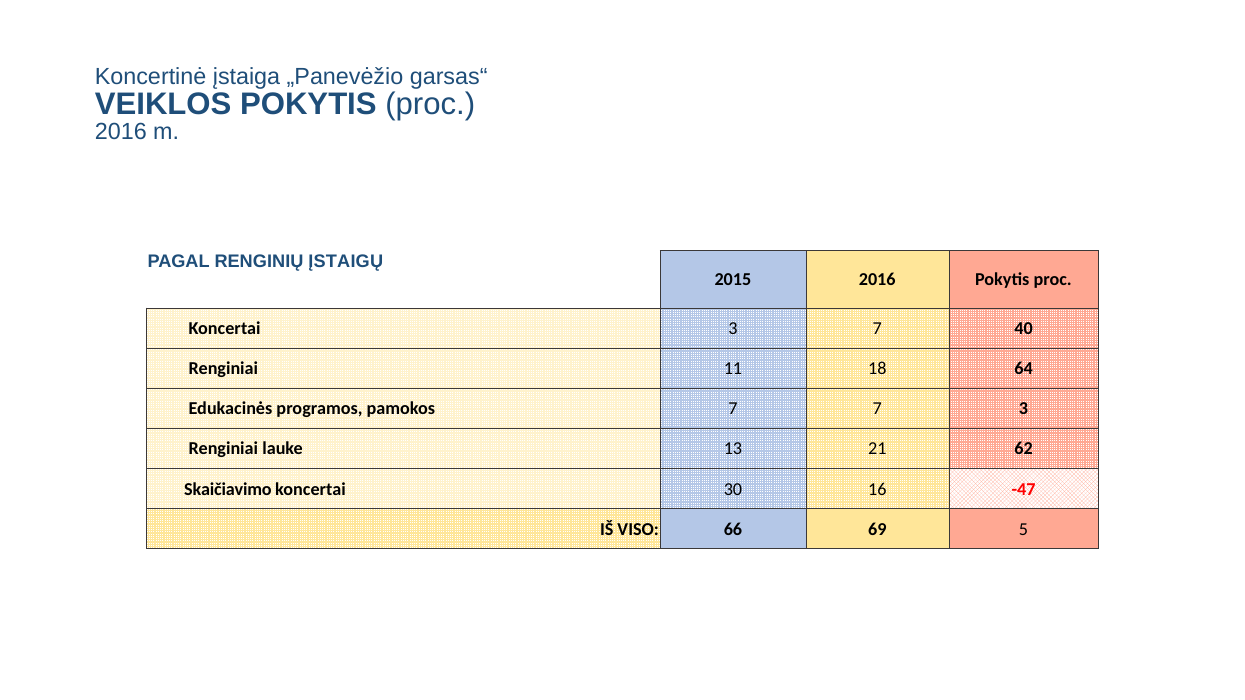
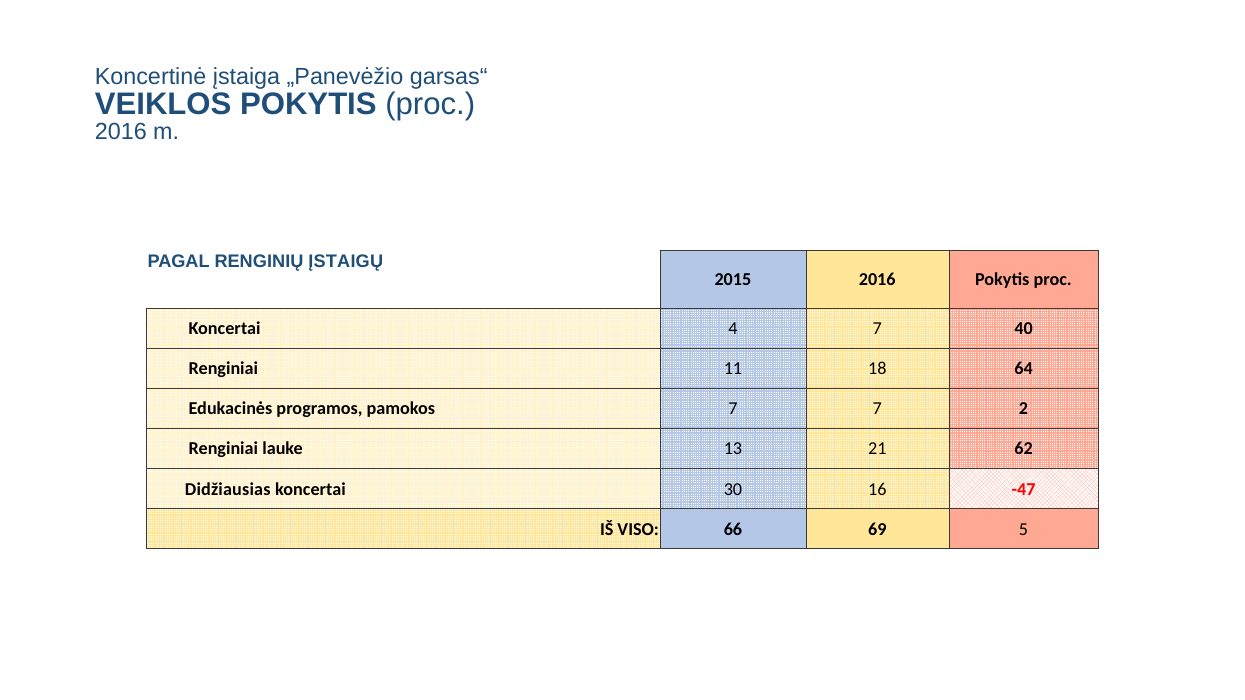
Koncertai 3: 3 -> 4 (733, 329)
7 3: 3 -> 2 (1024, 409)
Skaičiavimo: Skaičiavimo -> Didžiausias (228, 489)
